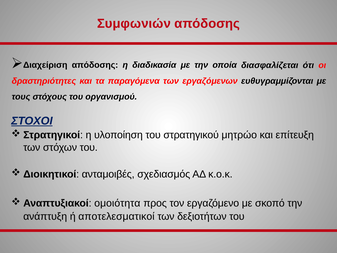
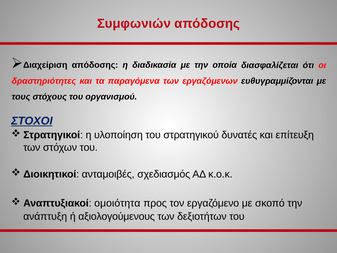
μητρώο: μητρώο -> δυνατές (239, 135)
αποτελεσματικοί: αποτελεσματικοί -> αξιολογούμενους (117, 216)
